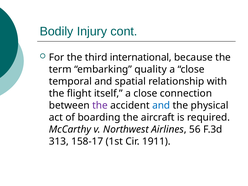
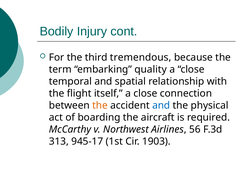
international: international -> tremendous (141, 57)
the colour: purple -> orange (100, 105)
158-17: 158-17 -> 945-17 (87, 141)
1911: 1911 -> 1903 (156, 141)
